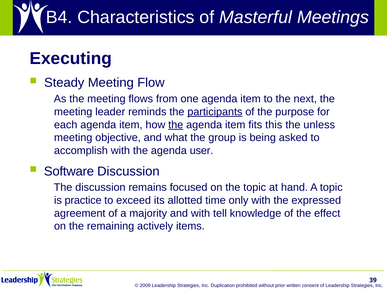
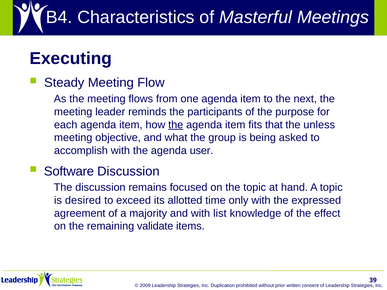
participants underline: present -> none (215, 112)
this: this -> that (274, 125)
practice: practice -> desired (83, 201)
tell: tell -> list (220, 213)
actively: actively -> validate (155, 226)
